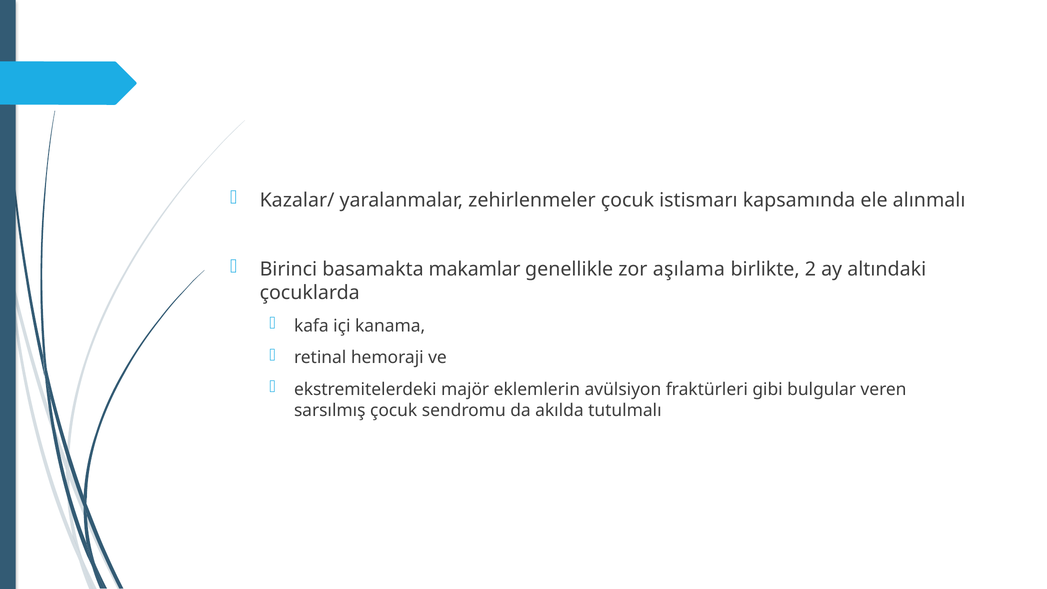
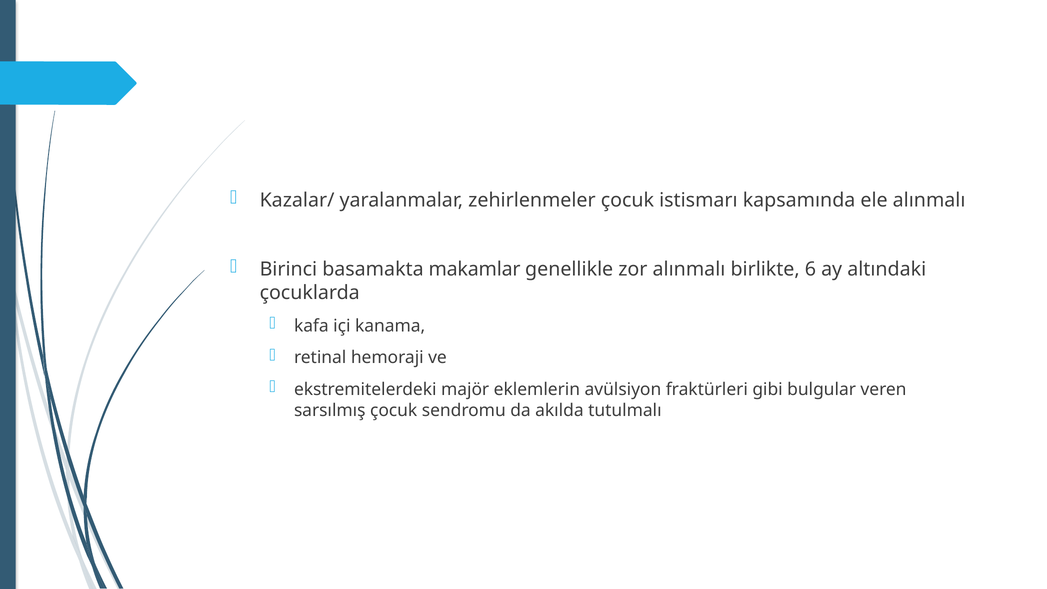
zor aşılama: aşılama -> alınmalı (689, 269)
2: 2 -> 6 (810, 269)
